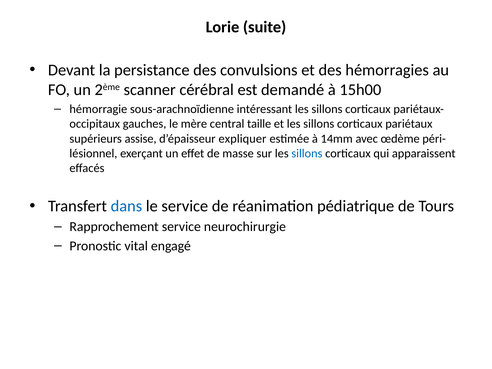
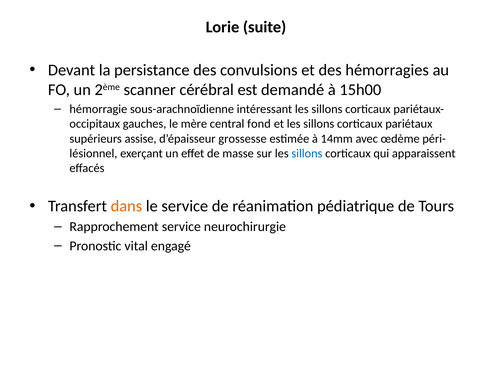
taille: taille -> fond (259, 124)
expliquer: expliquer -> grossesse (243, 139)
dans colour: blue -> orange (126, 206)
